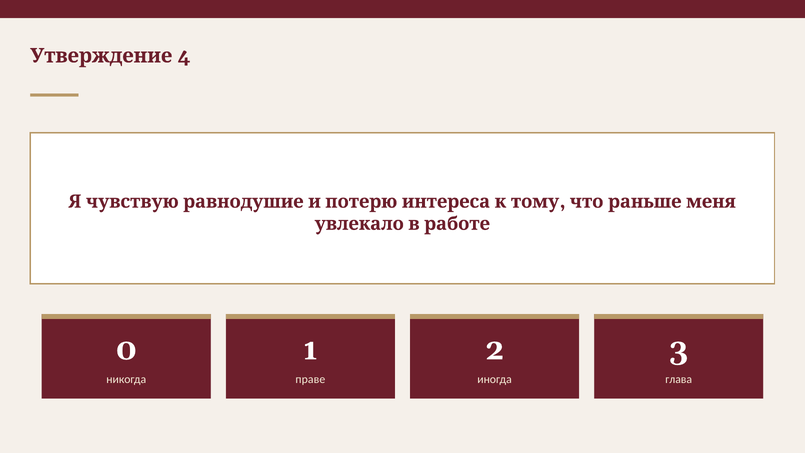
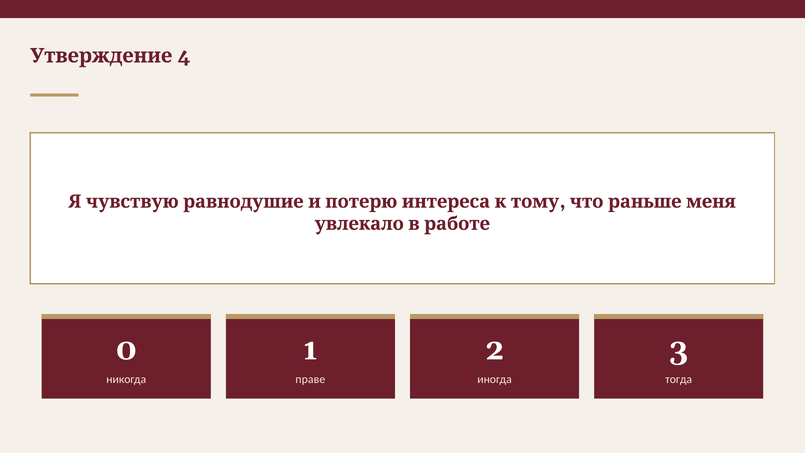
глава: глава -> тогда (679, 379)
